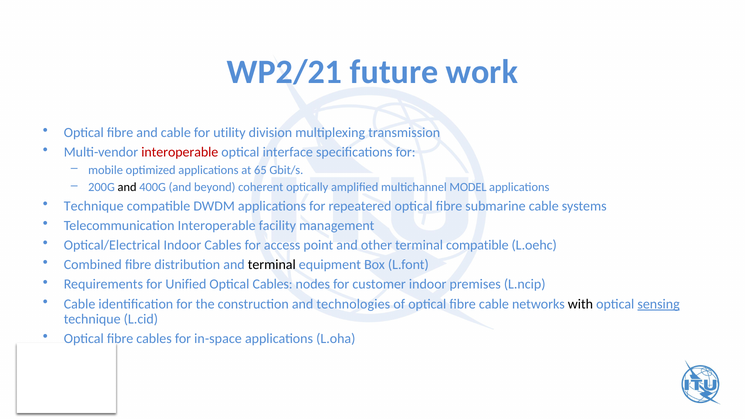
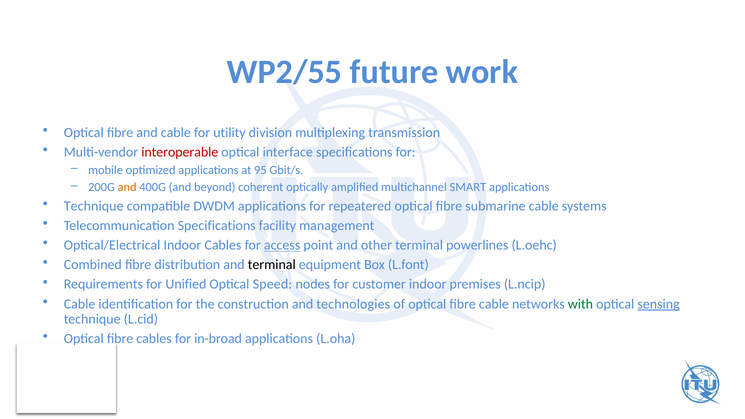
WP2/21: WP2/21 -> WP2/55 (284, 72)
65: 65 -> 95 (260, 170)
and colour: black -> orange (127, 187)
MODEL: MODEL -> SMART (468, 187)
Telecommunication Interoperable: Interoperable -> Specifications (217, 226)
access underline: none -> present (282, 245)
terminal compatible: compatible -> powerlines (477, 245)
Optical Cables: Cables -> Speed (272, 284)
with colour: black -> green (580, 304)
in-space: in-space -> in-broad (218, 339)
